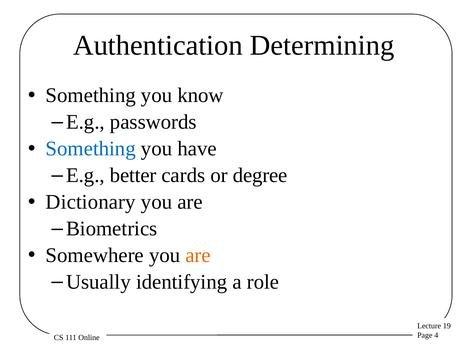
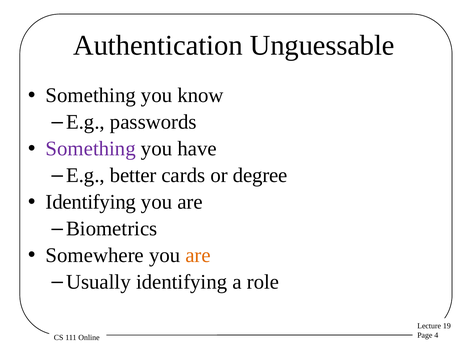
Determining: Determining -> Unguessable (322, 45)
Something colour: blue -> purple (91, 149)
Dictionary: Dictionary -> Identifying (91, 202)
